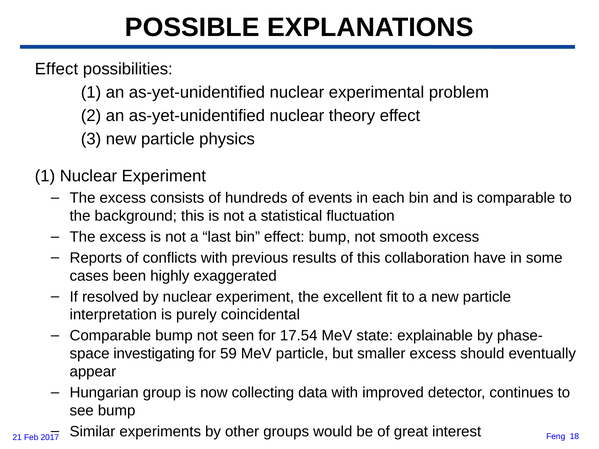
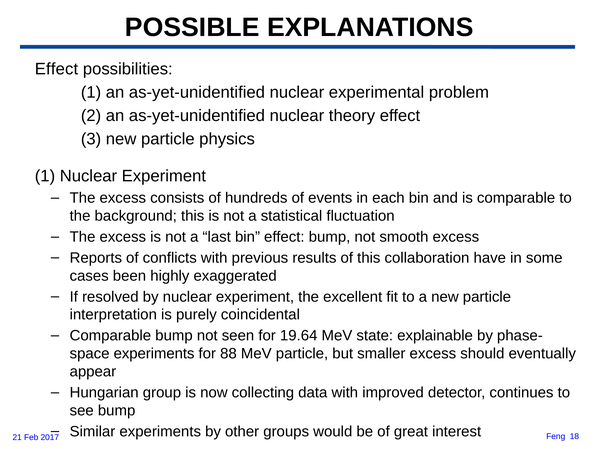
17.54: 17.54 -> 19.64 (299, 336)
investigating: investigating -> experiments (154, 354)
59: 59 -> 88 (228, 354)
